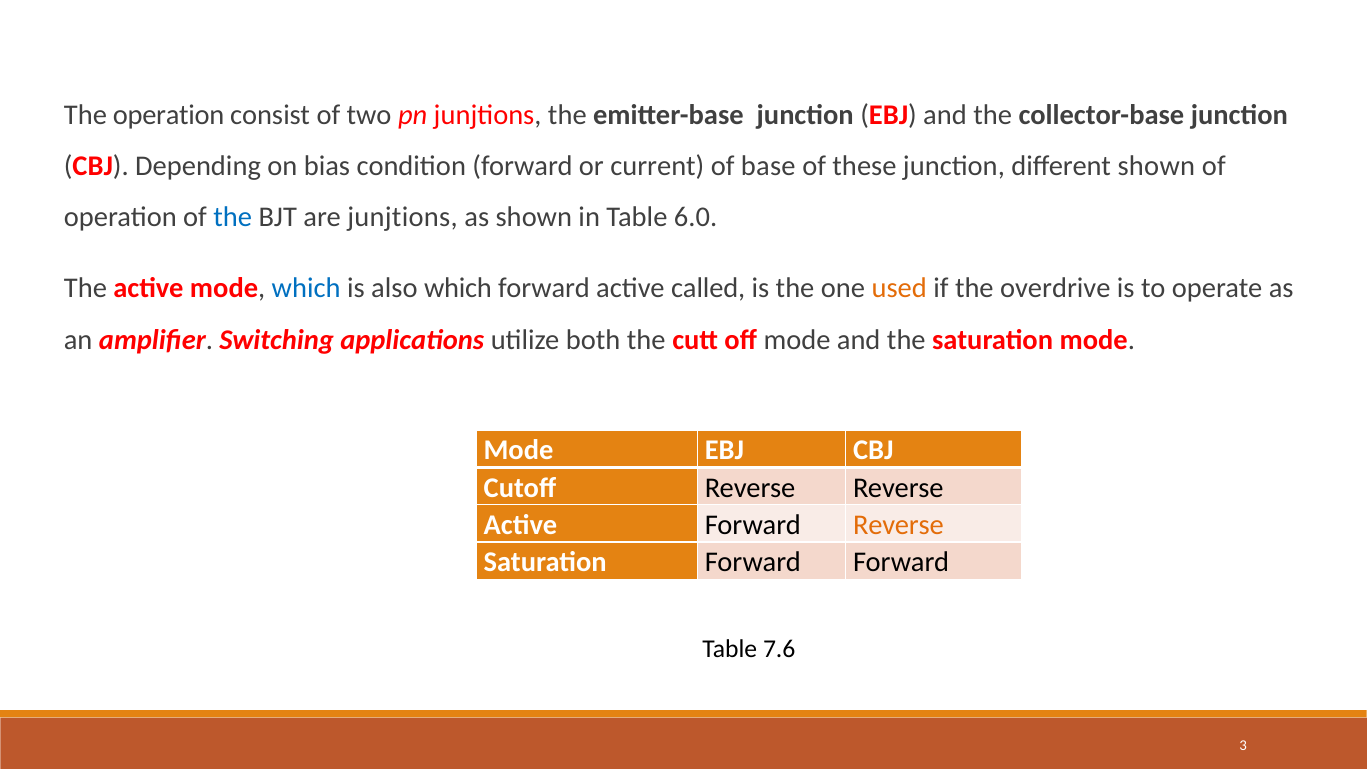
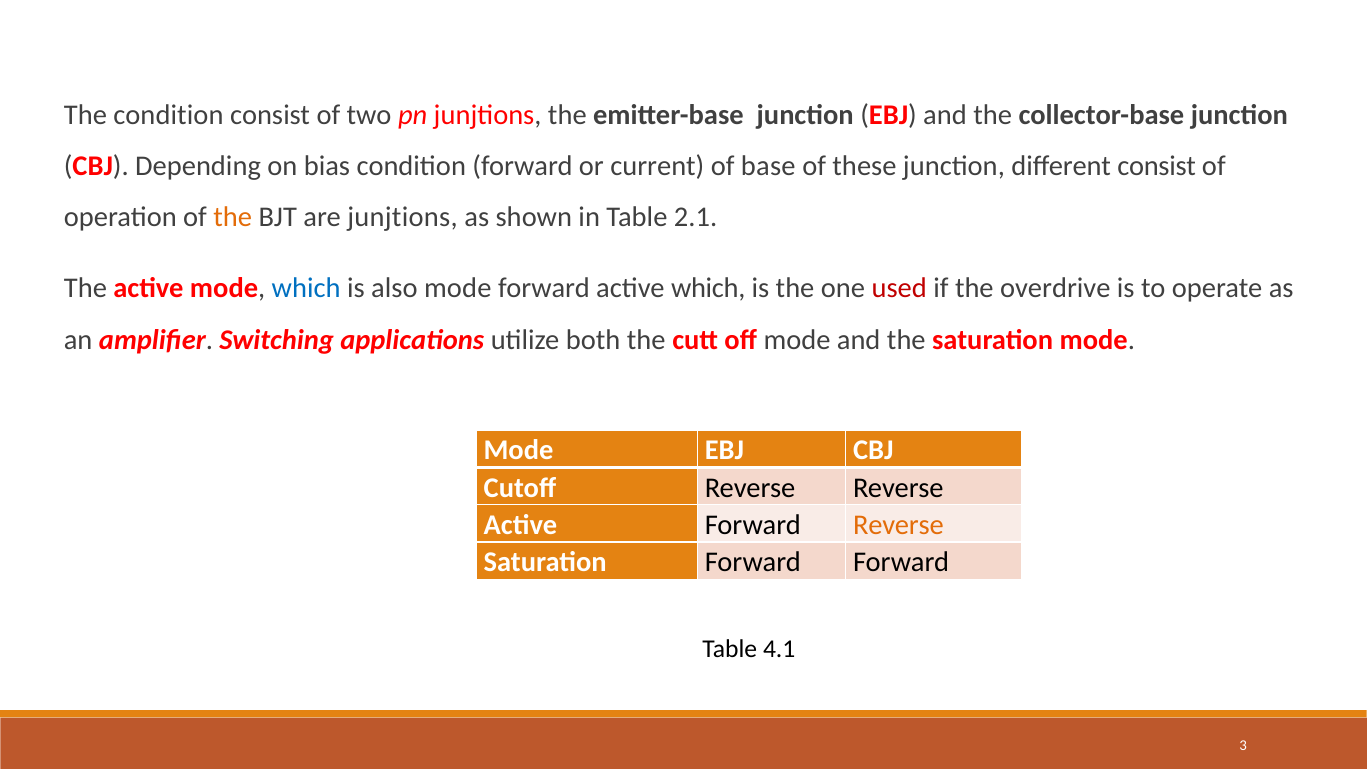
The operation: operation -> condition (168, 115)
different shown: shown -> consist (1157, 166)
the colour: blue -> orange (233, 217)
6.0: 6.0 -> 2.1 (696, 217)
also which: which -> mode (458, 289)
active called: called -> which (708, 289)
used colour: orange -> red (899, 289)
7.6: 7.6 -> 4.1 (779, 649)
